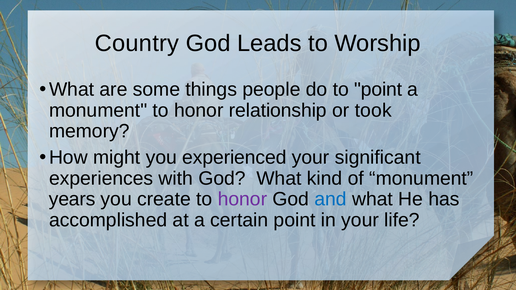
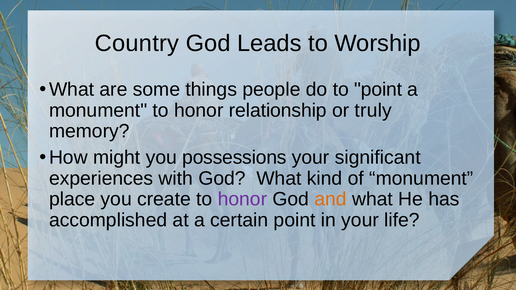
took: took -> truly (373, 110)
experienced: experienced -> possessions (234, 158)
years: years -> place (72, 199)
and colour: blue -> orange (331, 199)
